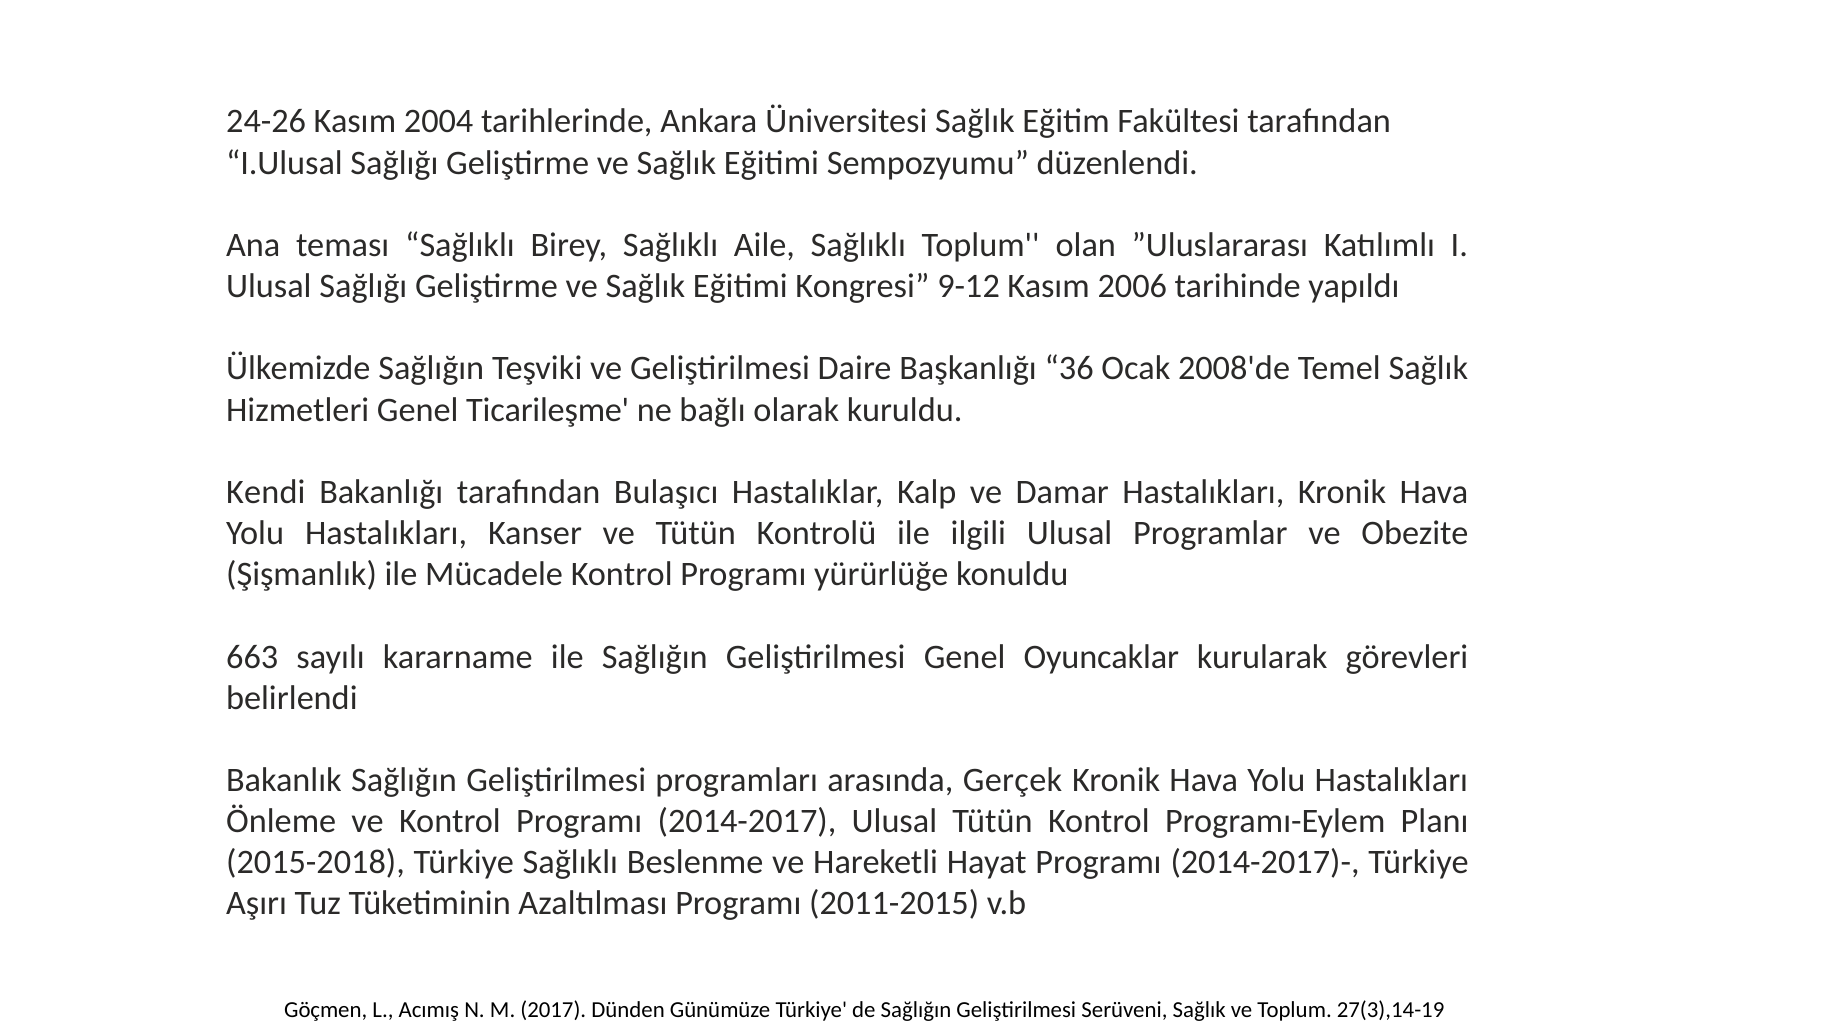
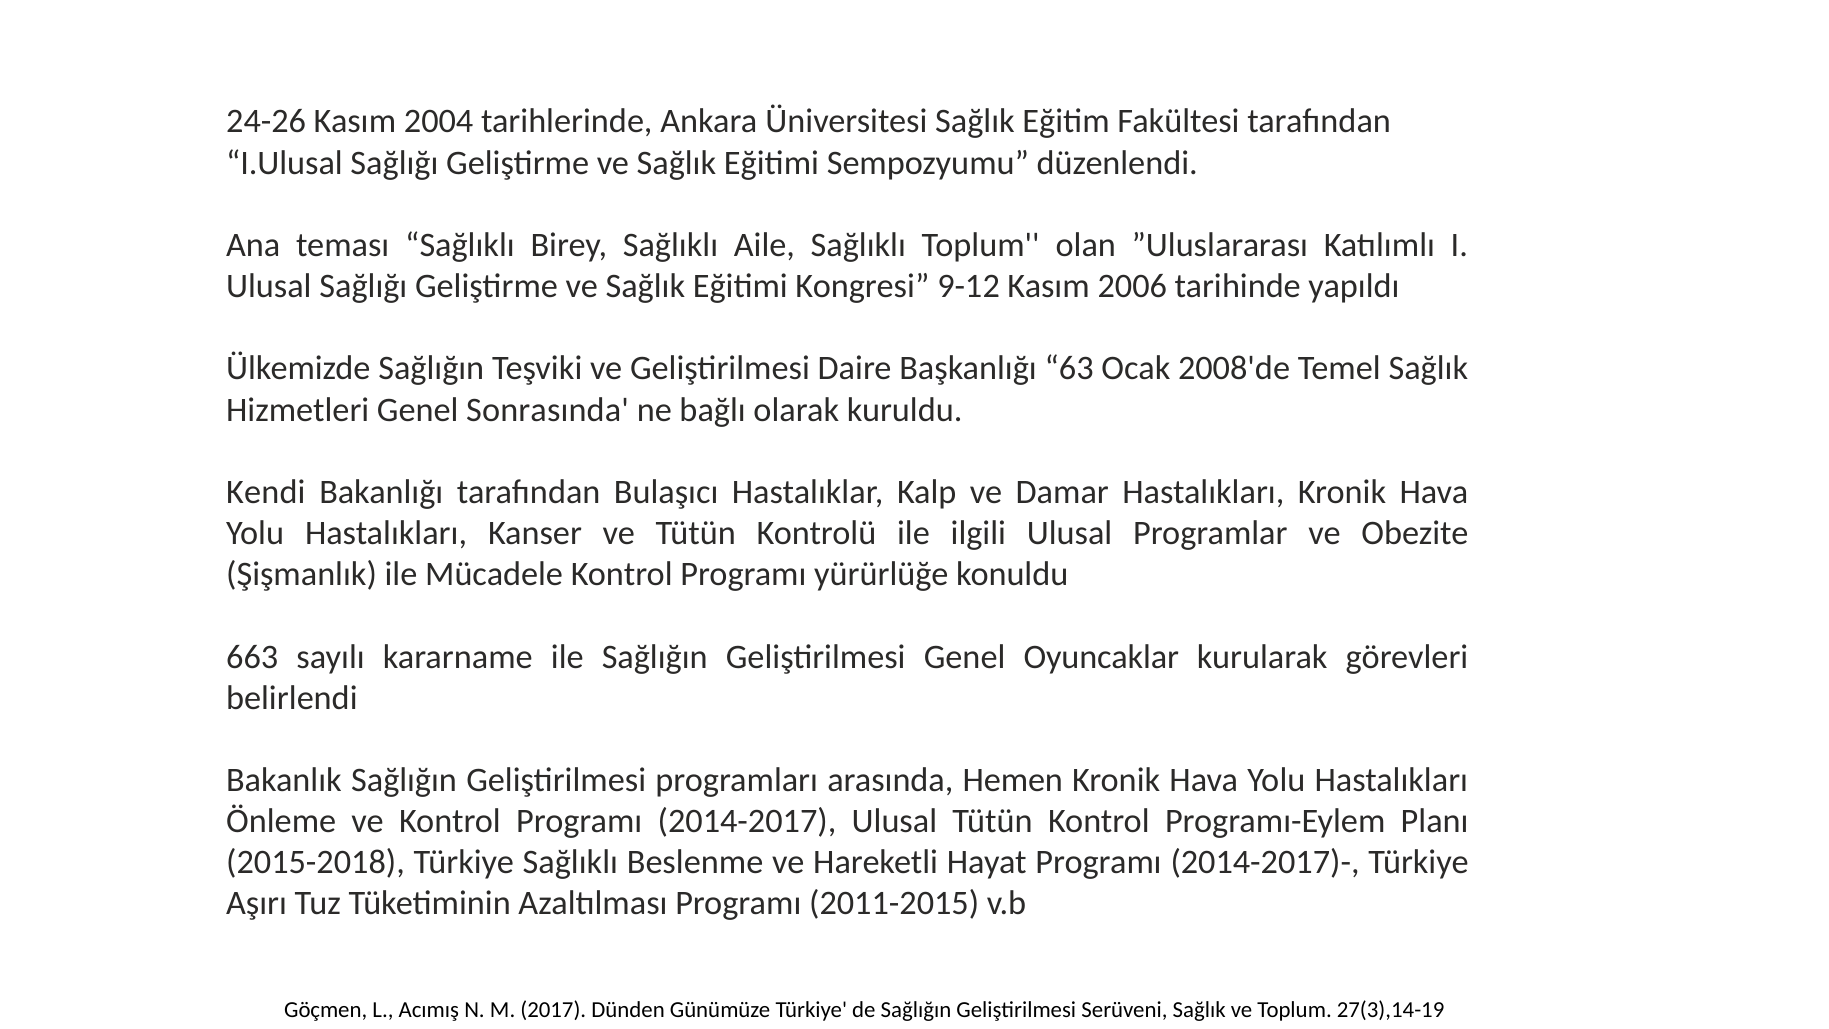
36: 36 -> 63 (1069, 369)
Ticarileşme: Ticarileşme -> Sonrasında (548, 410)
Gerçek: Gerçek -> Hemen (1013, 780)
